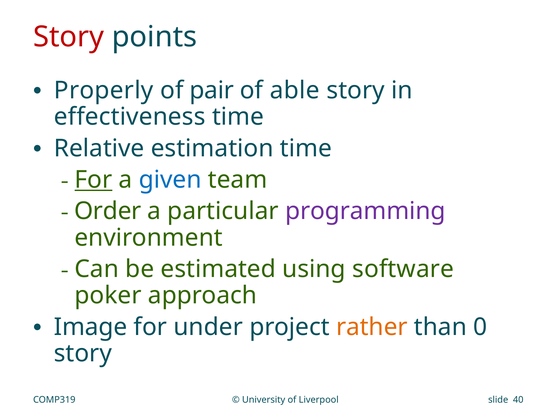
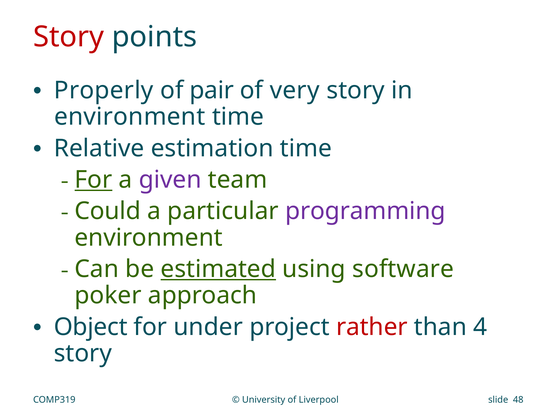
able: able -> very (295, 90)
effectiveness: effectiveness -> environment (130, 117)
given colour: blue -> purple (170, 180)
Order: Order -> Could (108, 211)
estimated underline: none -> present (218, 269)
Image: Image -> Object (91, 327)
rather colour: orange -> red (372, 327)
0: 0 -> 4 (480, 327)
40: 40 -> 48 (518, 400)
